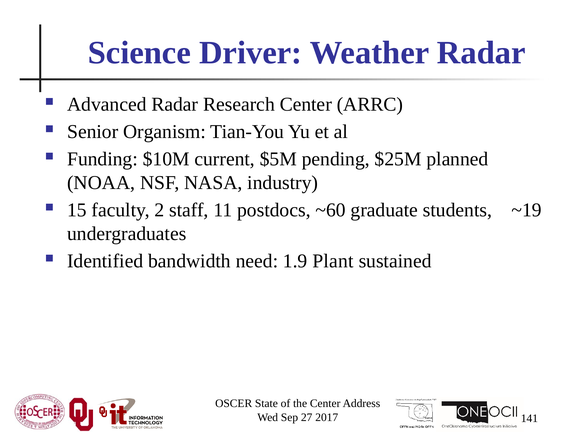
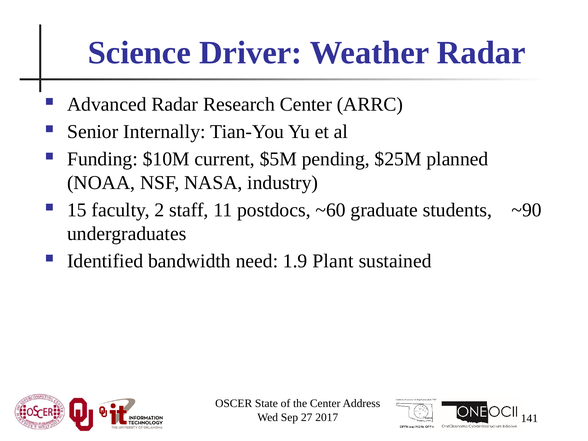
Organism: Organism -> Internally (164, 132)
~19: ~19 -> ~90 (527, 210)
